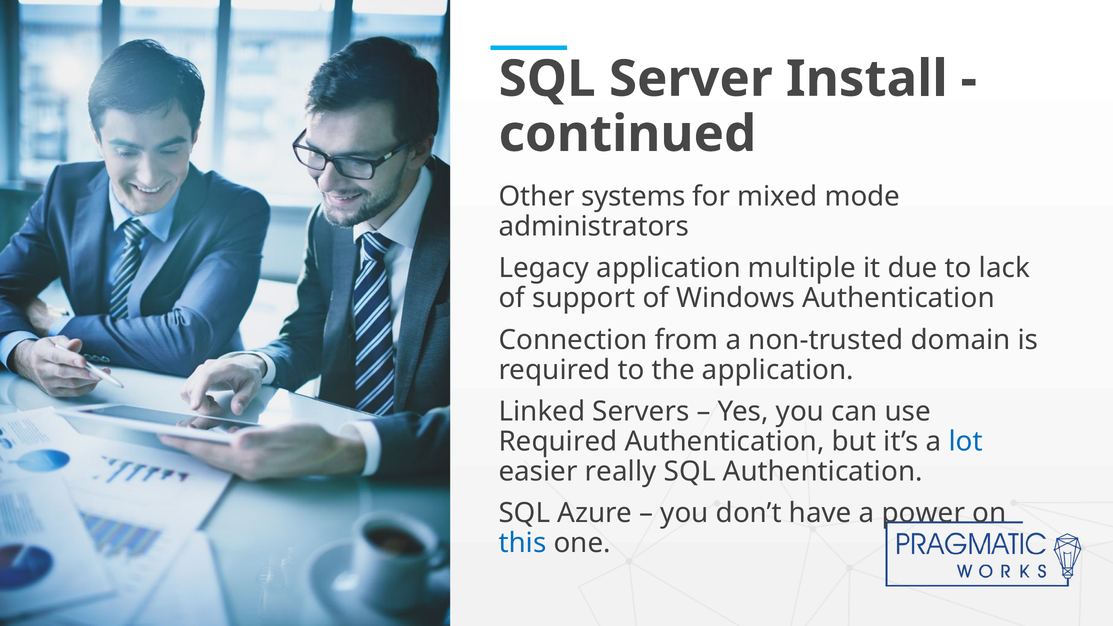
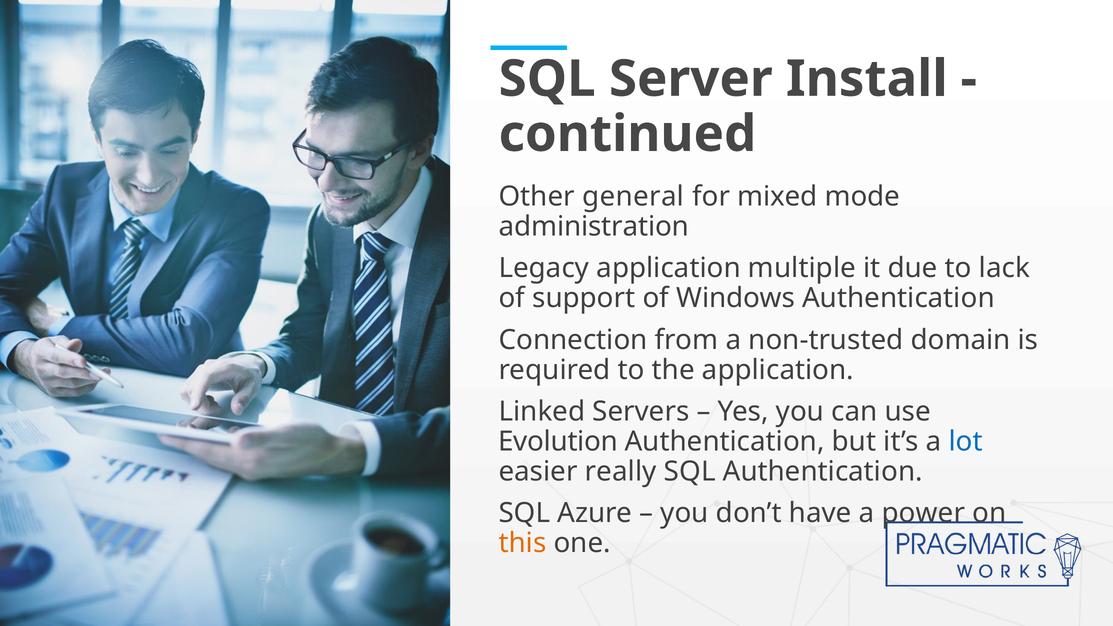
systems: systems -> general (633, 197)
administrators: administrators -> administration (594, 227)
Required: Required -> Evolution (558, 442)
this colour: blue -> orange (522, 543)
